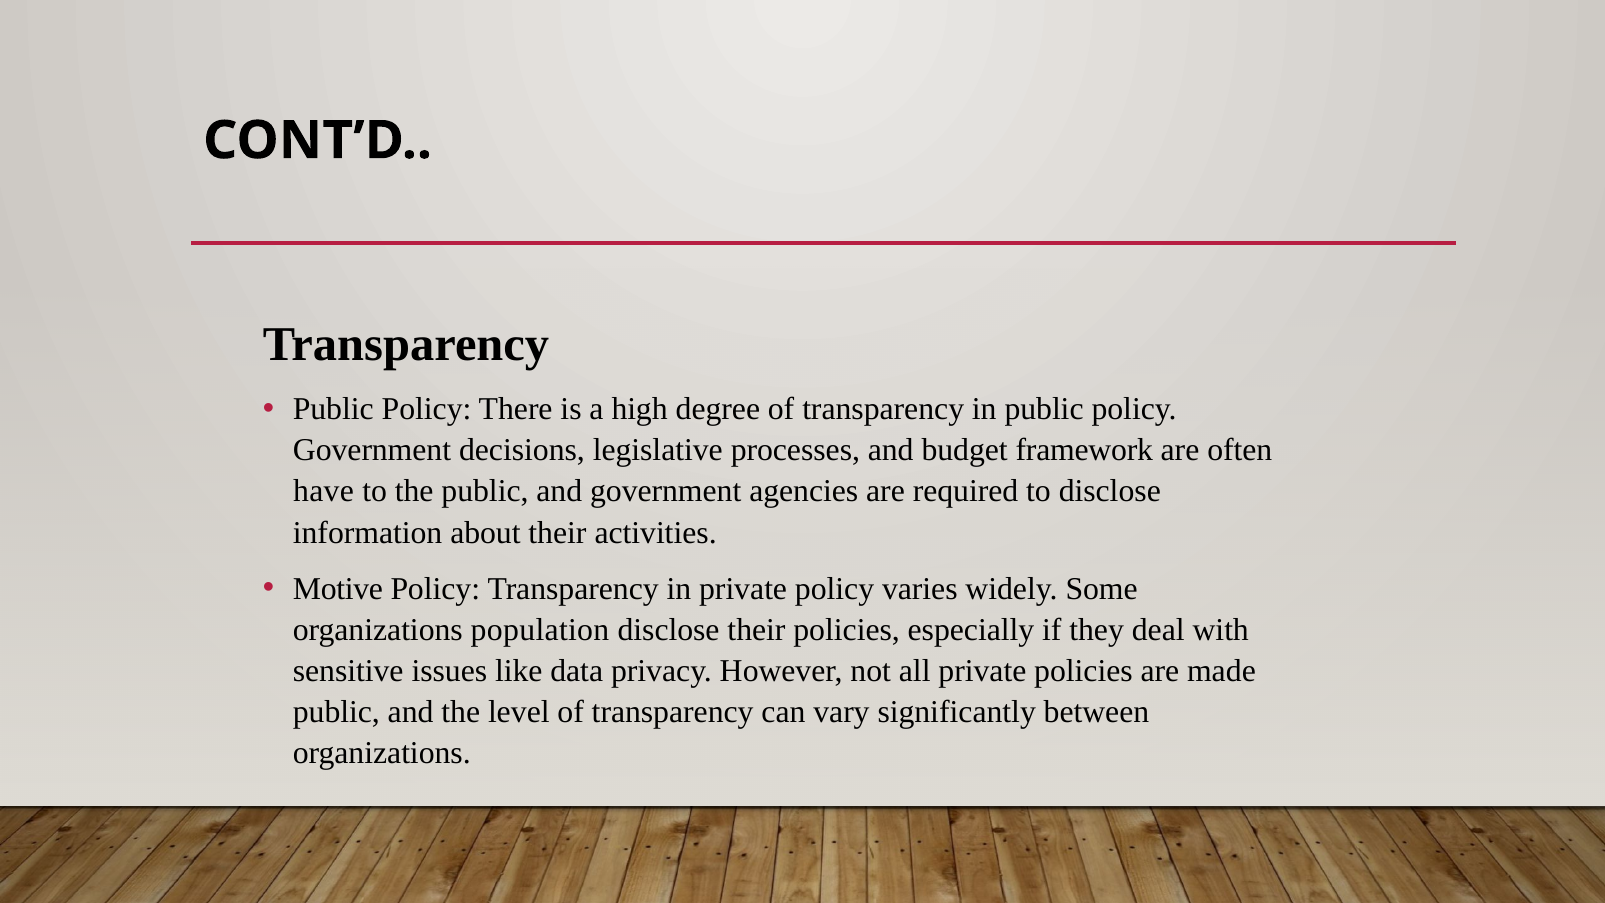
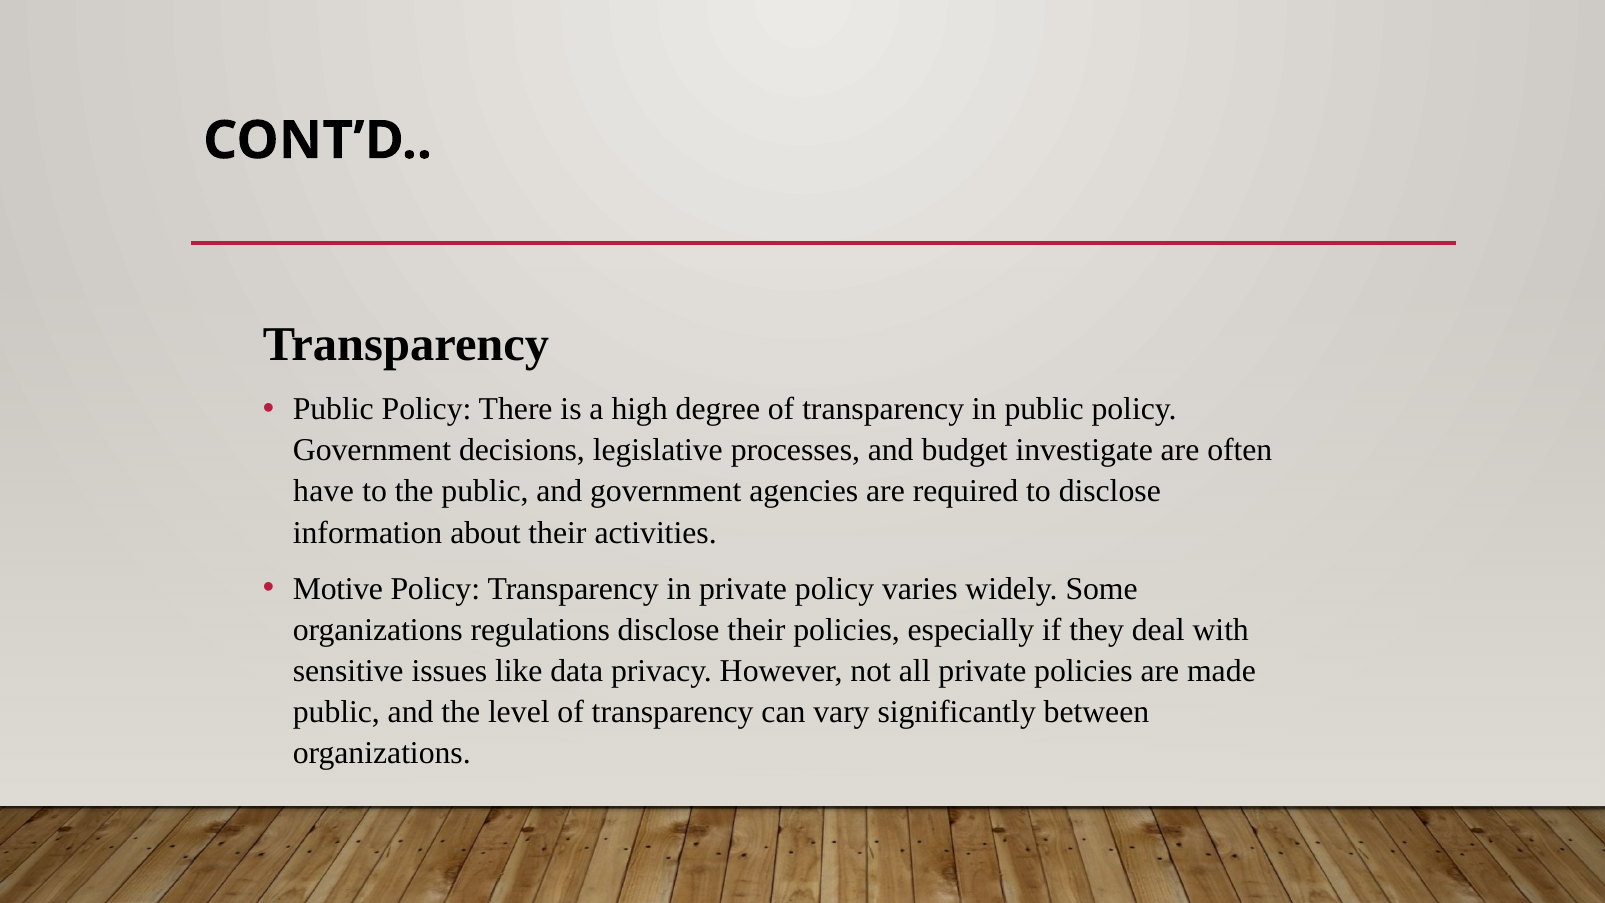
framework: framework -> investigate (1084, 450)
population: population -> regulations (540, 630)
